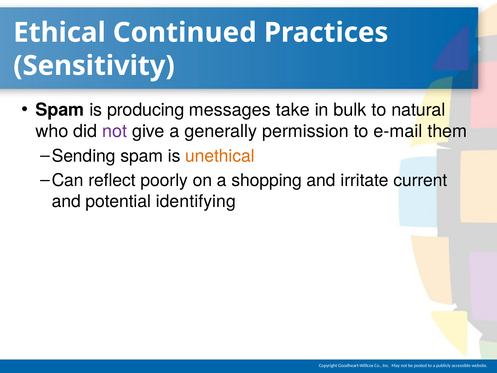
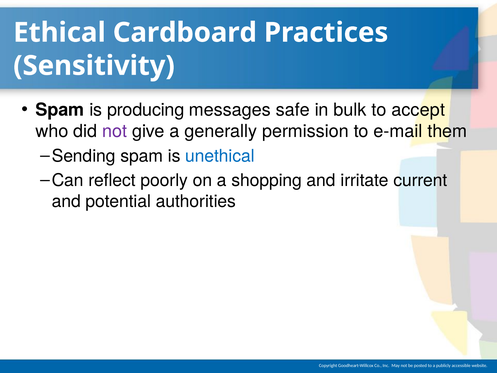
Continued: Continued -> Cardboard (185, 33)
take: take -> safe (293, 110)
natural: natural -> accept (418, 110)
unethical colour: orange -> blue (220, 156)
identifying: identifying -> authorities (196, 201)
